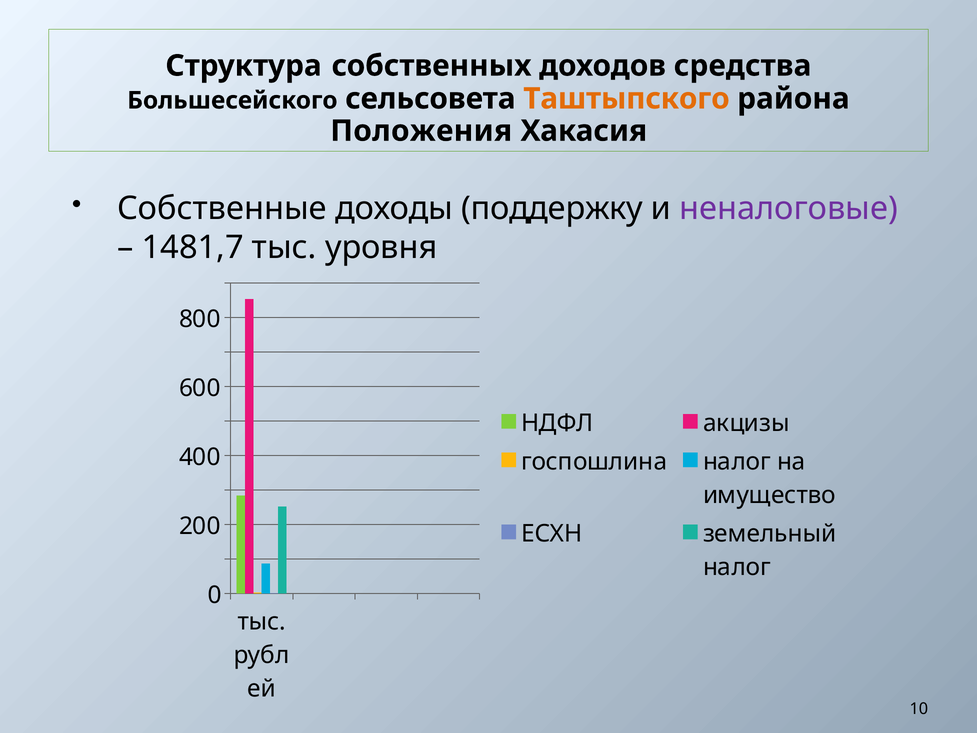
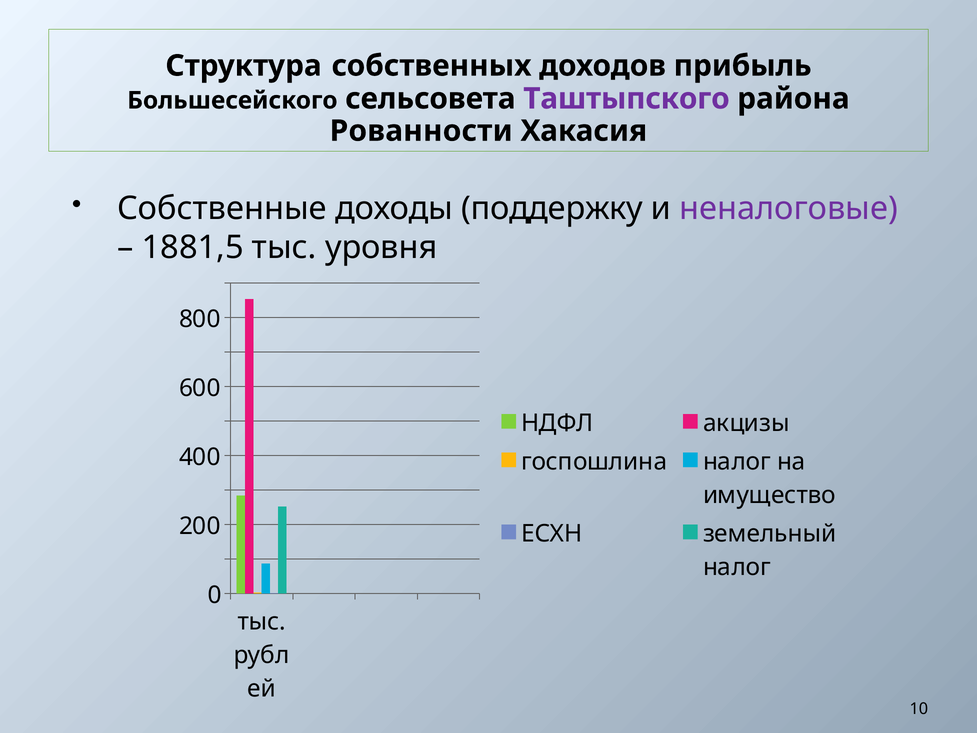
средства: средства -> прибыль (743, 66)
Таштыпского colour: orange -> purple (626, 99)
Положения: Положения -> Рованности (421, 131)
1481,7: 1481,7 -> 1881,5 (193, 247)
